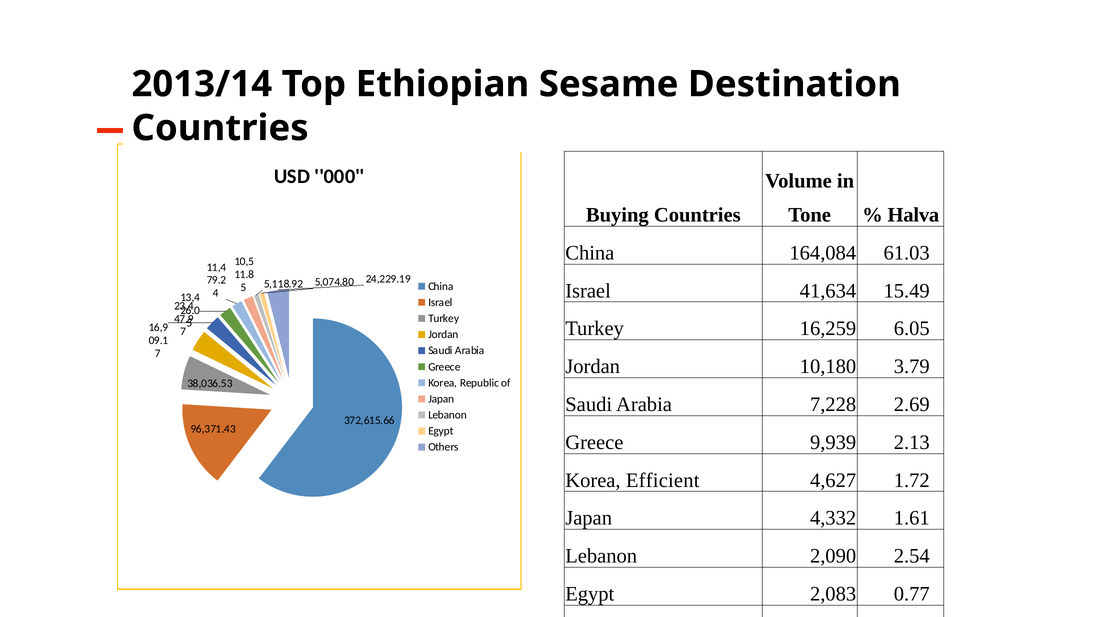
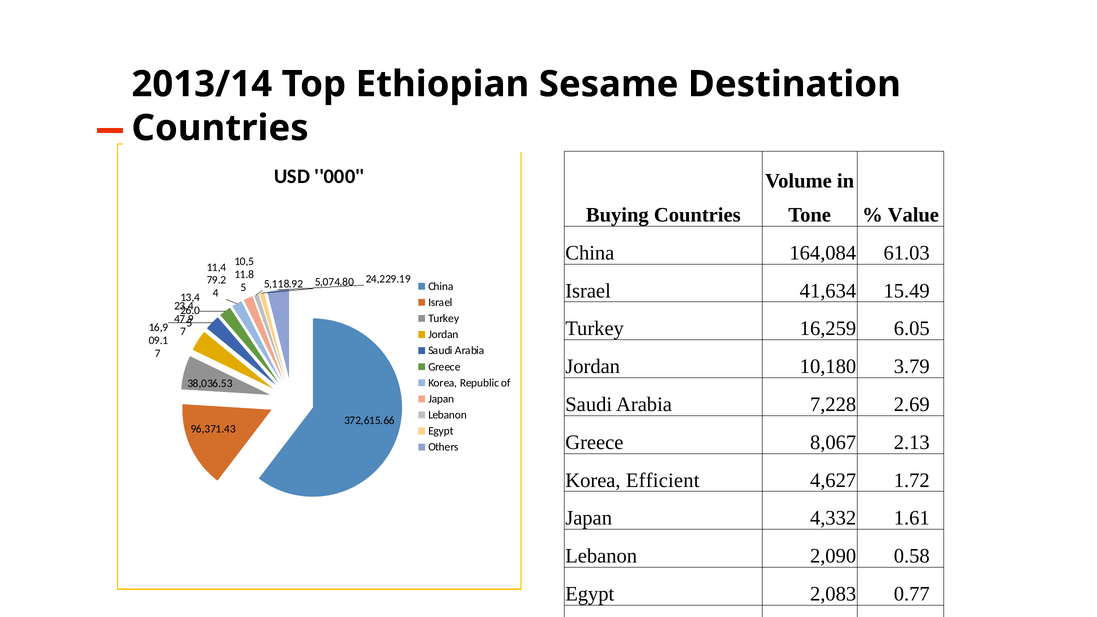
Halva: Halva -> Value (913, 215)
9,939: 9,939 -> 8,067 (833, 442)
2.54: 2.54 -> 0.58 (912, 556)
